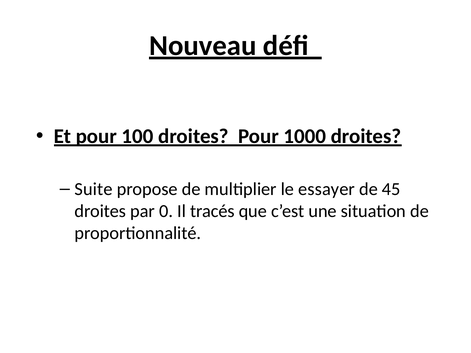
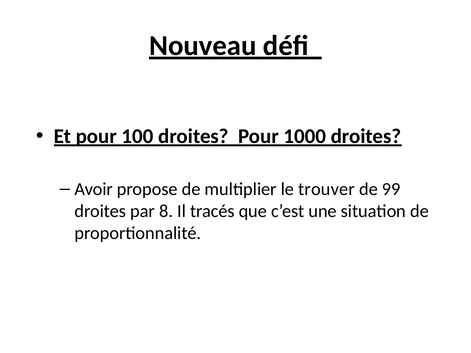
Suite: Suite -> Avoir (94, 189)
essayer: essayer -> trouver (327, 189)
45: 45 -> 99 (391, 189)
0: 0 -> 8 (166, 211)
